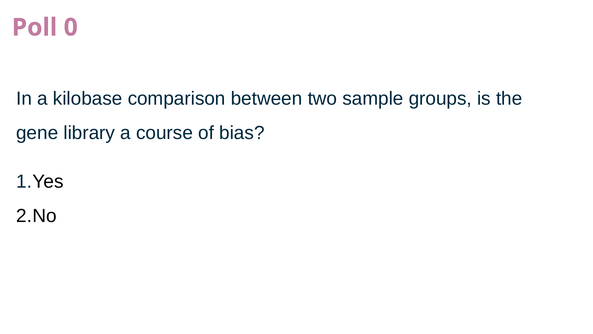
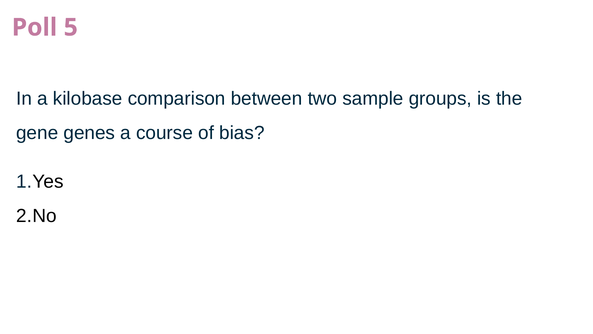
0: 0 -> 5 (71, 27)
library: library -> genes (89, 133)
